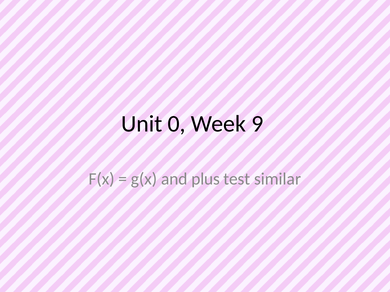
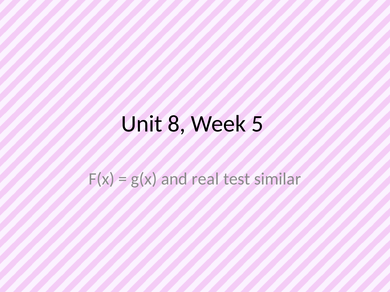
0: 0 -> 8 (177, 124)
9: 9 -> 5 (257, 124)
plus: plus -> real (205, 179)
